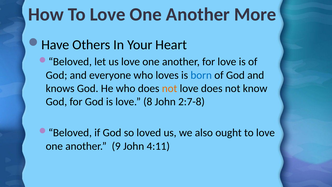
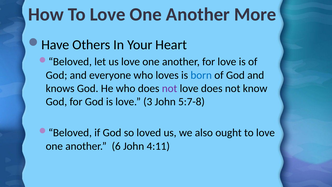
not colour: orange -> purple (170, 88)
8: 8 -> 3 (148, 102)
2:7-8: 2:7-8 -> 5:7-8 (191, 102)
9: 9 -> 6 (116, 146)
